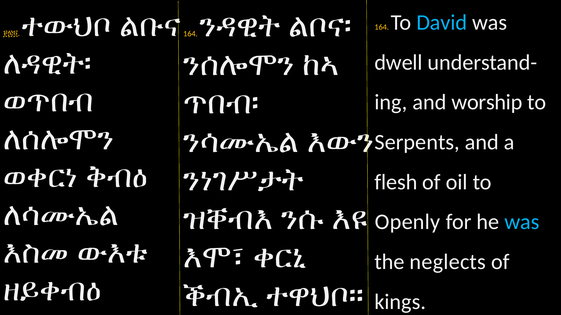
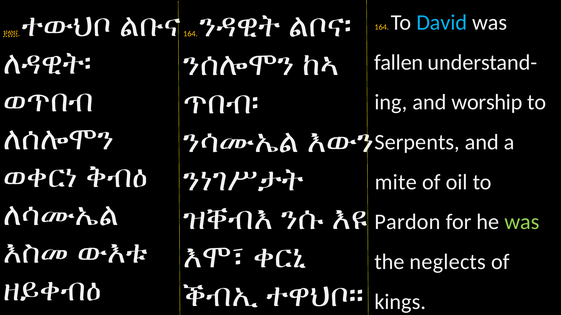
dwell: dwell -> fallen (399, 62)
flesh: flesh -> mite (396, 182)
Openly: Openly -> Pardon (408, 222)
was colour: light blue -> light green (522, 222)
